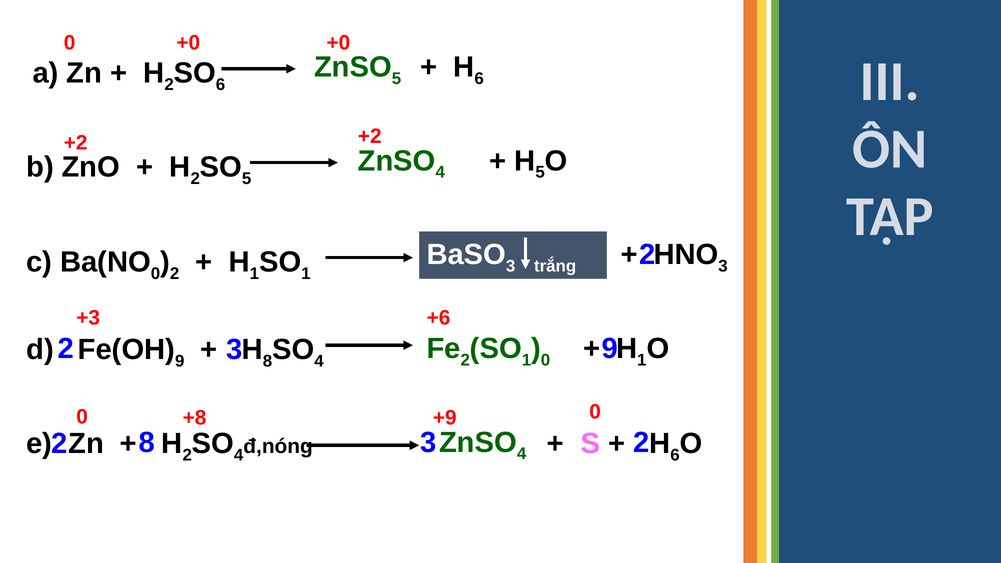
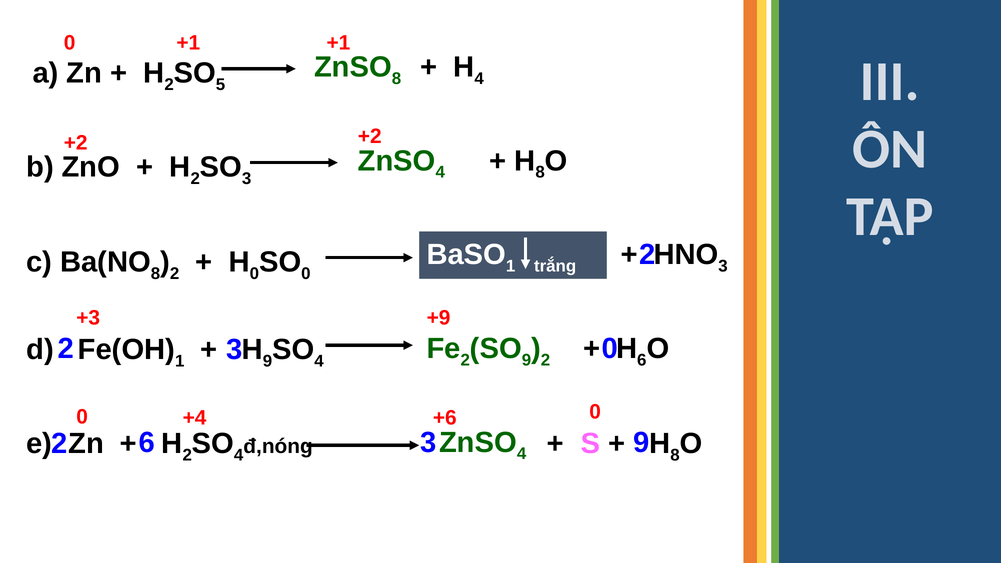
0 +0: +0 -> +1 (188, 43)
+0: +0 -> +1 (338, 43)
5: 5 -> 8 (396, 78)
6: 6 -> 4 (479, 78)
6: 6 -> 5 (221, 85)
5: 5 -> 8 (540, 172)
5: 5 -> 3 (247, 179)
3: 3 -> 1 (511, 266)
0: 0 -> 8 (156, 274)
1: 1 -> 0 (254, 274)
1: 1 -> 0 (306, 274)
+6: +6 -> +9 (439, 318)
1: 1 -> 9 (526, 360)
0: 0 -> 2 (546, 360)
3 9: 9 -> 0 (610, 349)
1: 1 -> 6 (642, 360)
9: 9 -> 1 (180, 361)
8: 8 -> 9 (268, 361)
+8: +8 -> +4 (195, 418)
+9: +9 -> +6 (445, 418)
2 8: 8 -> 6 (147, 442)
3 2: 2 -> 9 (641, 442)
6: 6 -> 8 (675, 455)
